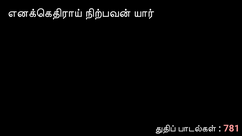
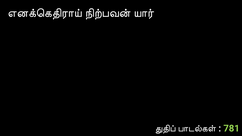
781 colour: pink -> light green (232, 129)
